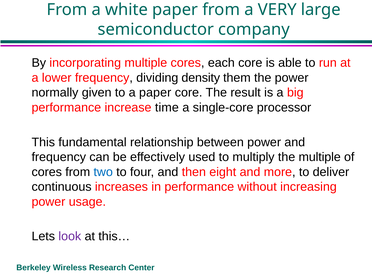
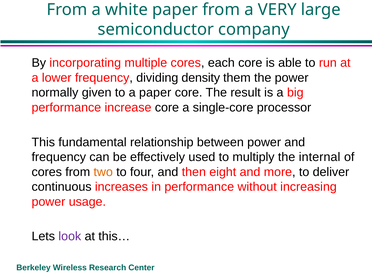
increase time: time -> core (167, 107)
the multiple: multiple -> internal (320, 157)
two colour: blue -> orange (103, 172)
